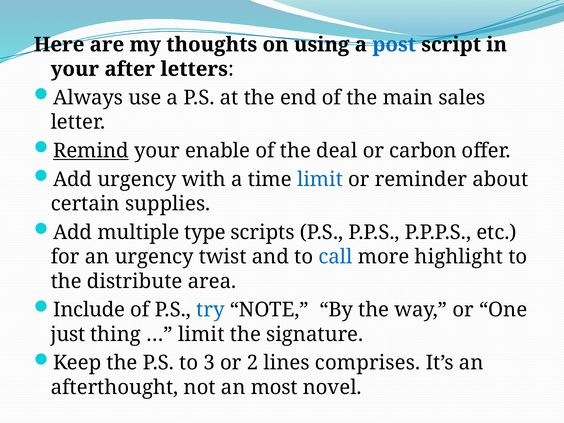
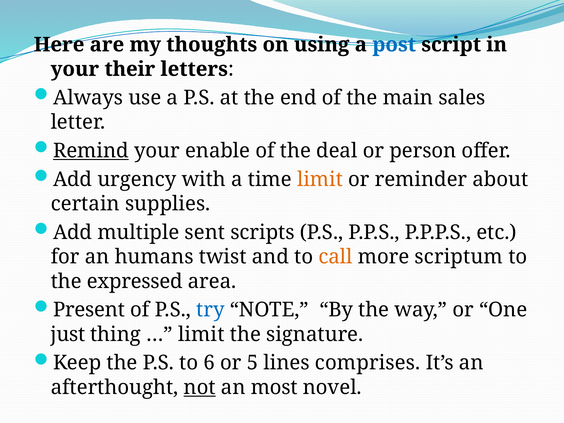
after: after -> their (130, 69)
carbon: carbon -> person (423, 151)
limit colour: blue -> orange (320, 179)
type: type -> sent (205, 232)
an urgency: urgency -> humans (154, 257)
call colour: blue -> orange (335, 257)
highlight: highlight -> scriptum (459, 257)
distribute: distribute -> expressed (135, 281)
Include: Include -> Present (89, 310)
3: 3 -> 6 (209, 363)
2: 2 -> 5 (252, 363)
not underline: none -> present (200, 387)
